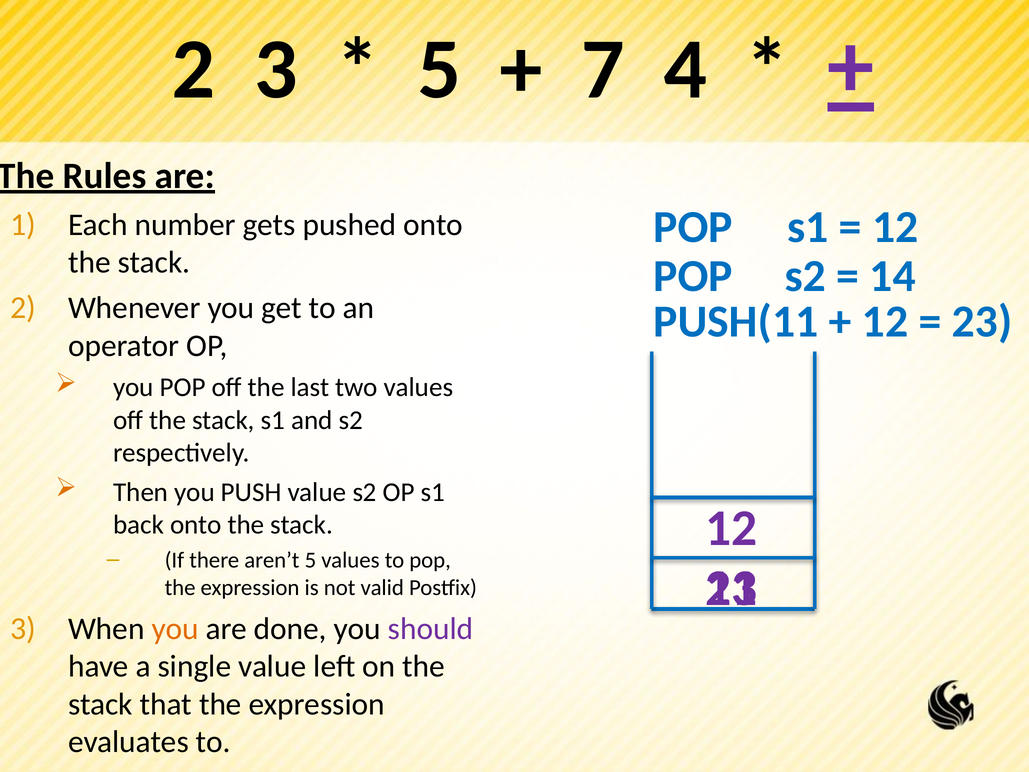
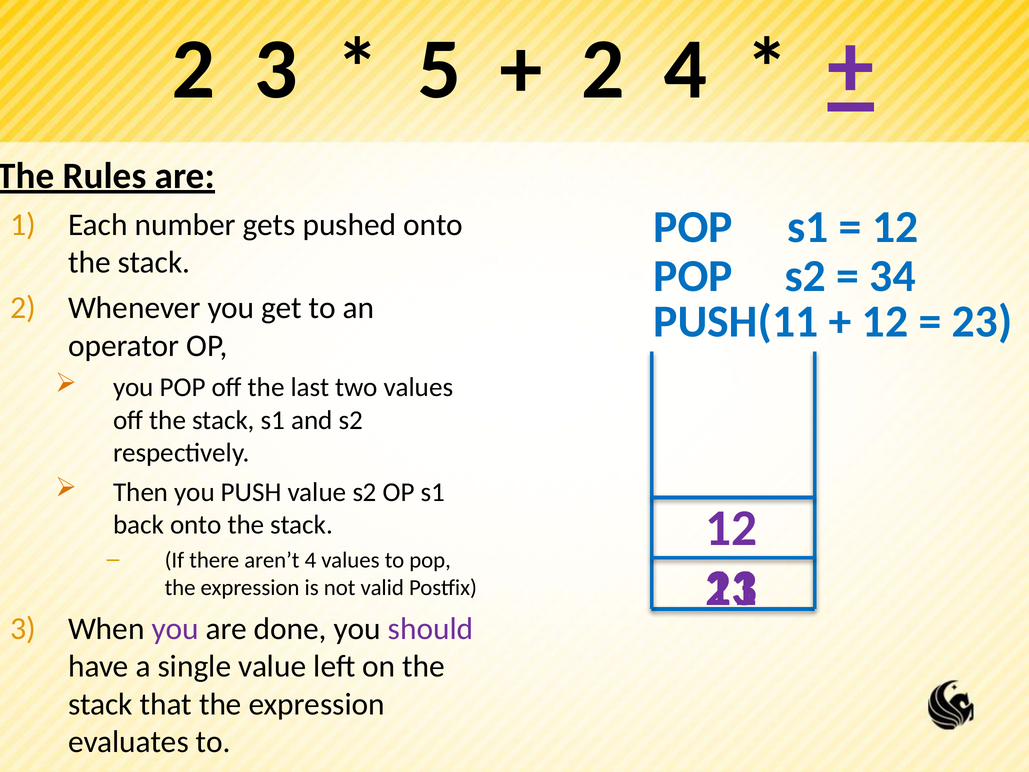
7: 7 -> 2 (603, 69)
14: 14 -> 34 (893, 276)
aren’t 5: 5 -> 4 (310, 560)
you colour: orange -> purple (175, 629)
